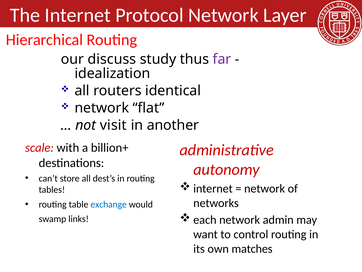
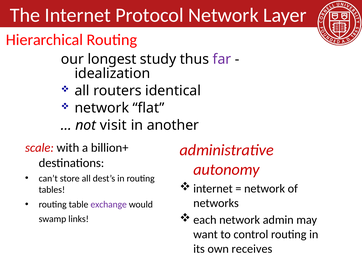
discuss: discuss -> longest (112, 59)
exchange colour: blue -> purple (109, 204)
matches: matches -> receives (252, 249)
